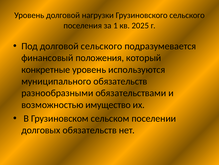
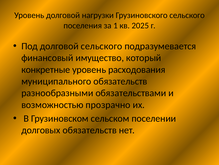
положения: положения -> имущество (100, 58)
используются: используются -> расходования (137, 69)
имущество: имущество -> прозрачно (108, 104)
